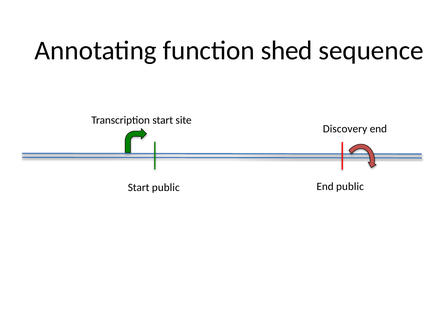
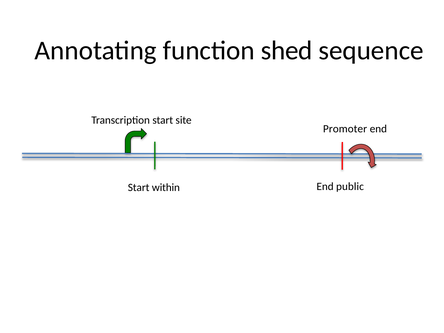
Discovery: Discovery -> Promoter (345, 129)
Start public: public -> within (166, 187)
